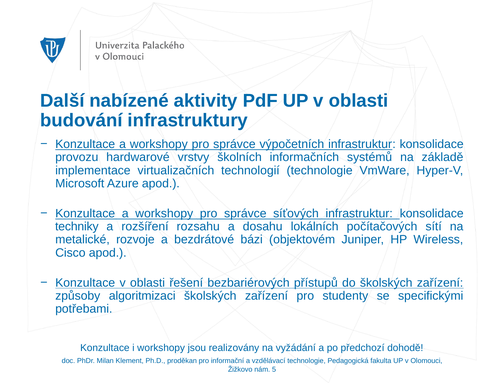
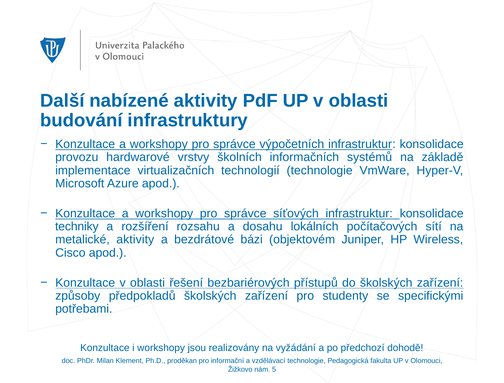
metalické rozvoje: rozvoje -> aktivity (135, 240)
algoritmizaci: algoritmizaci -> předpokladů (142, 296)
